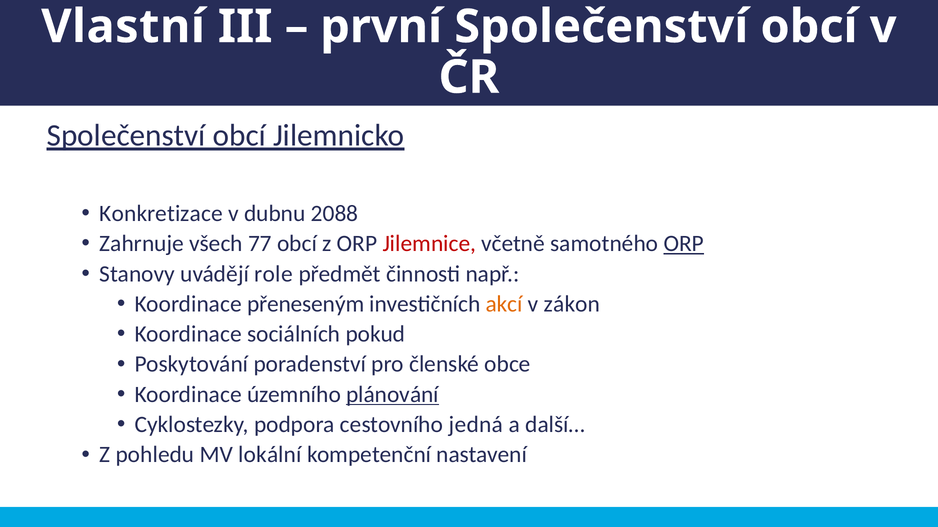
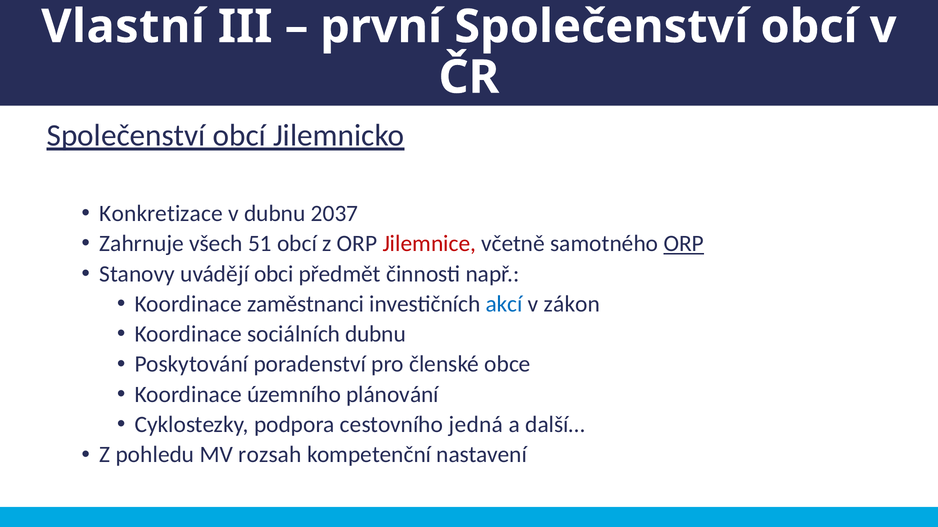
2088: 2088 -> 2037 (335, 214)
77: 77 -> 51 (260, 244)
role: role -> obci (274, 274)
přeneseným: přeneseným -> zaměstnanci (306, 304)
akcí colour: orange -> blue (504, 304)
sociálních pokud: pokud -> dubnu (376, 335)
plánování underline: present -> none (392, 395)
lokální: lokální -> rozsah (270, 455)
